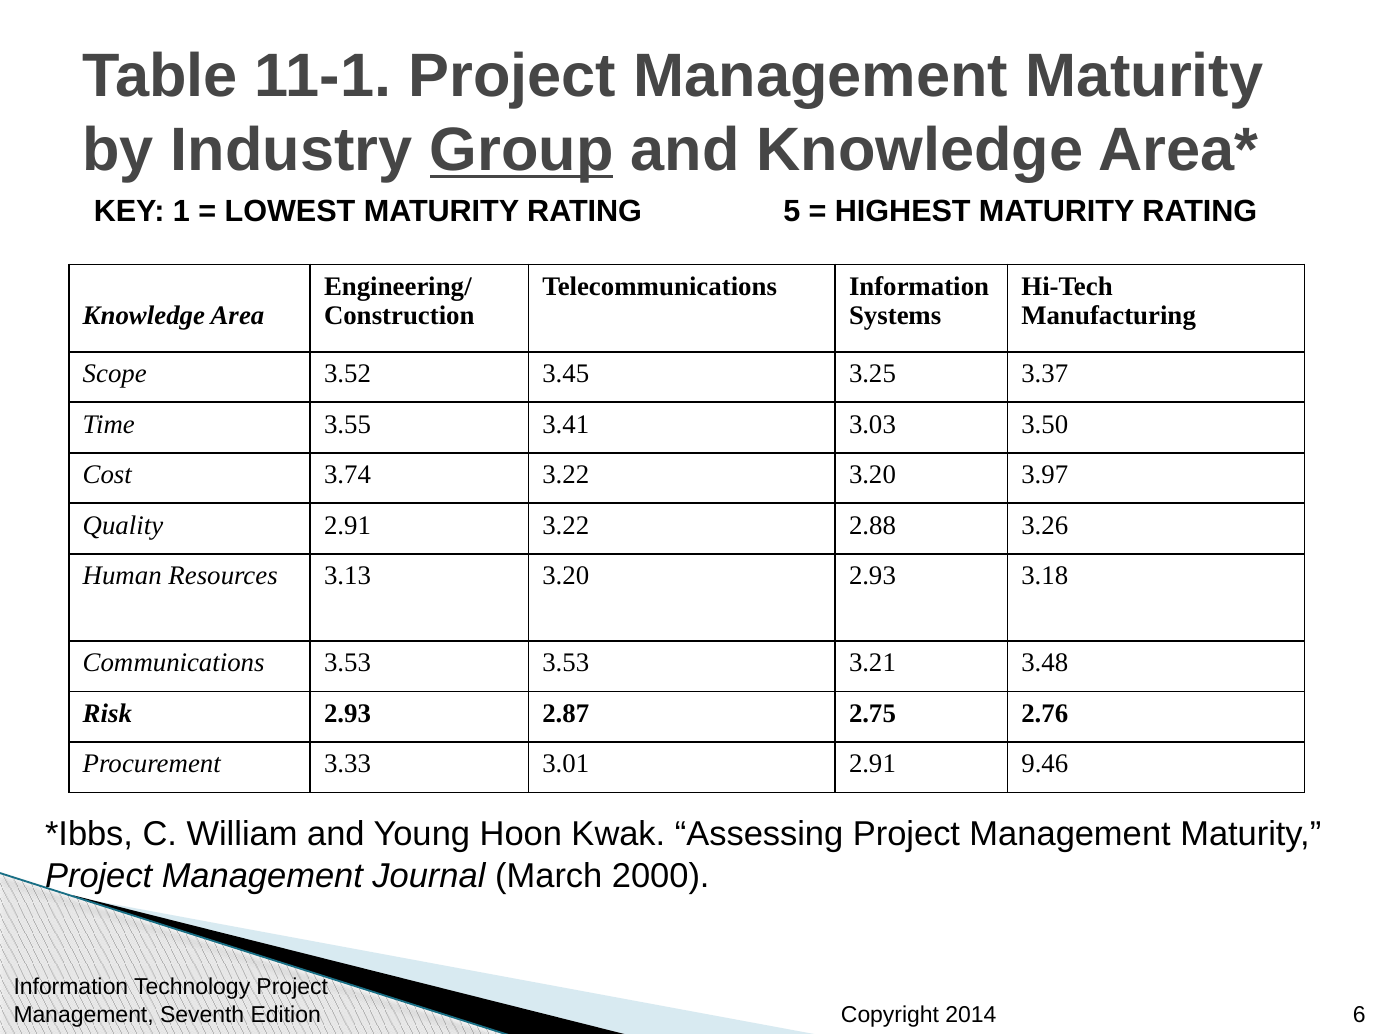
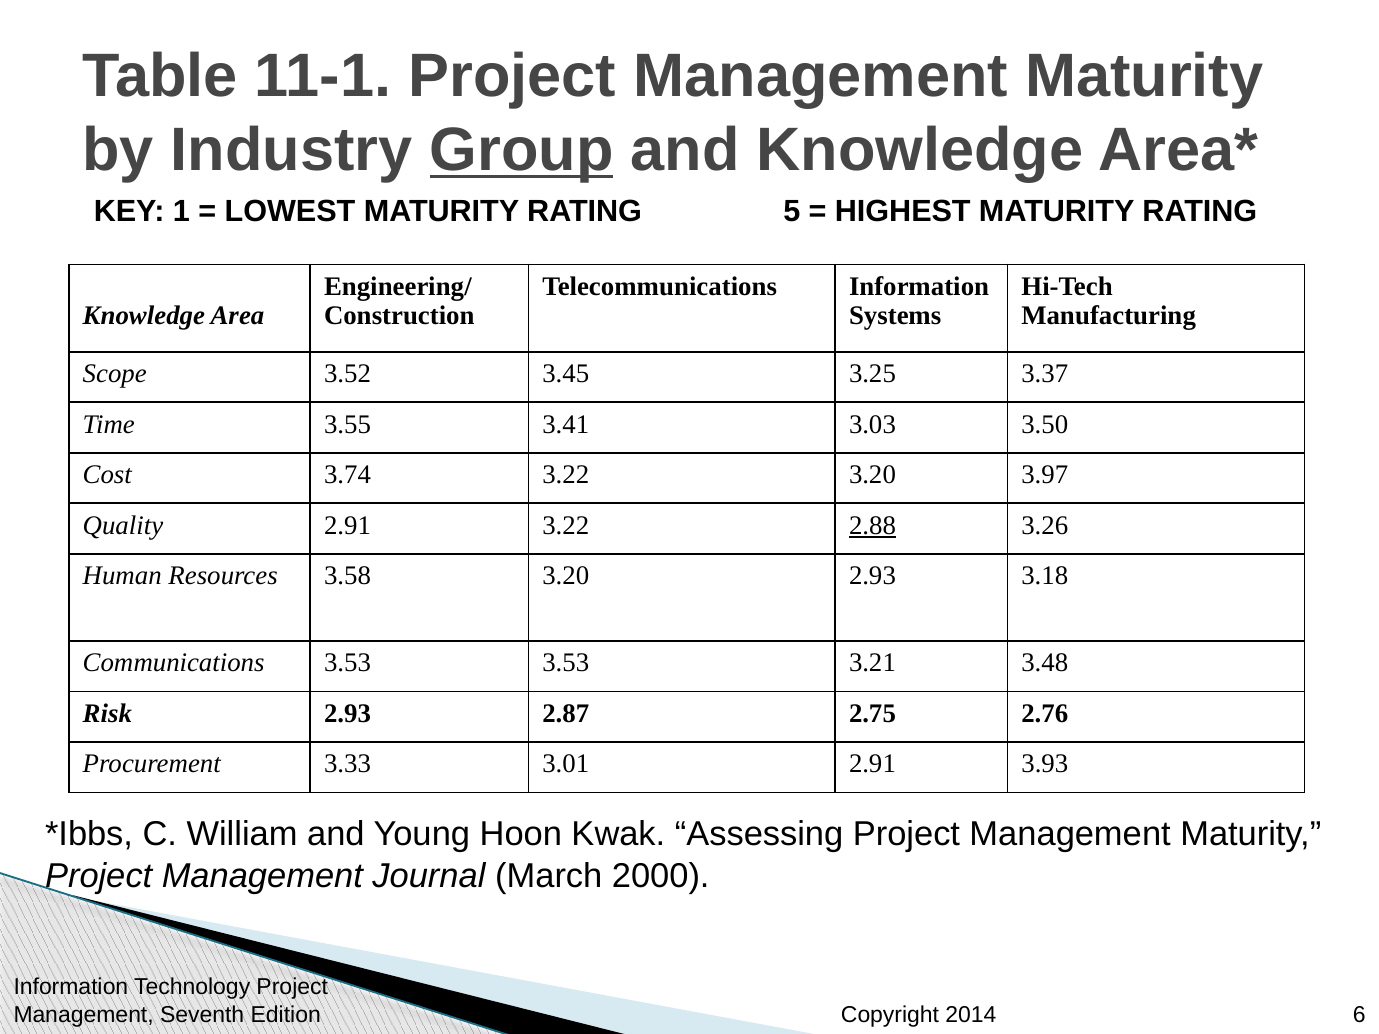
2.88 underline: none -> present (872, 525)
3.13: 3.13 -> 3.58 (348, 576)
9.46: 9.46 -> 3.93 (1045, 764)
